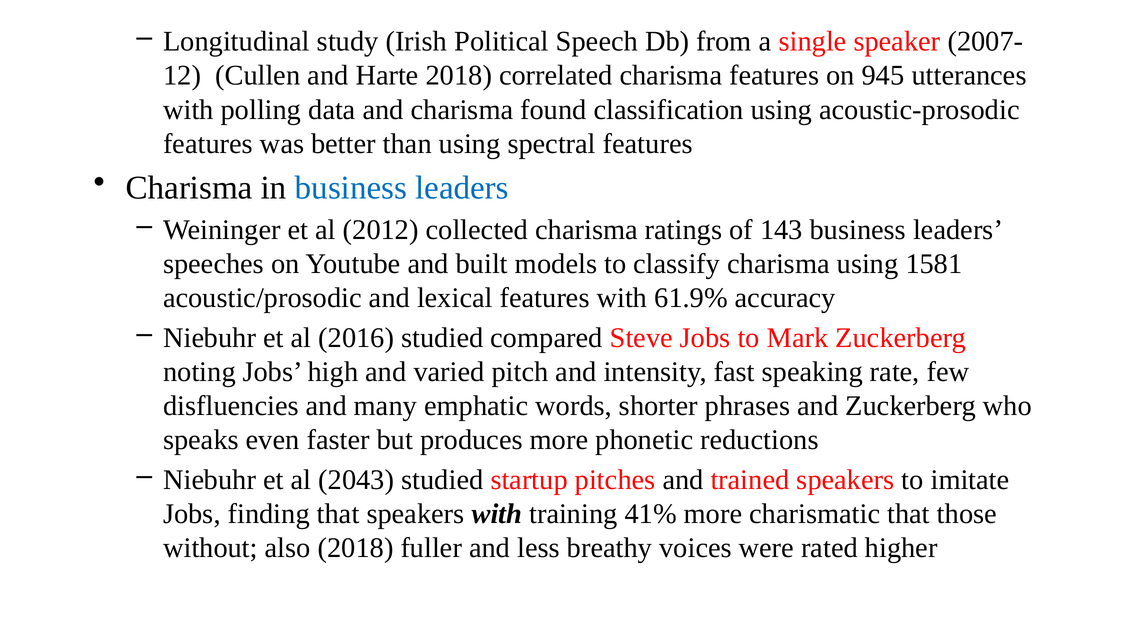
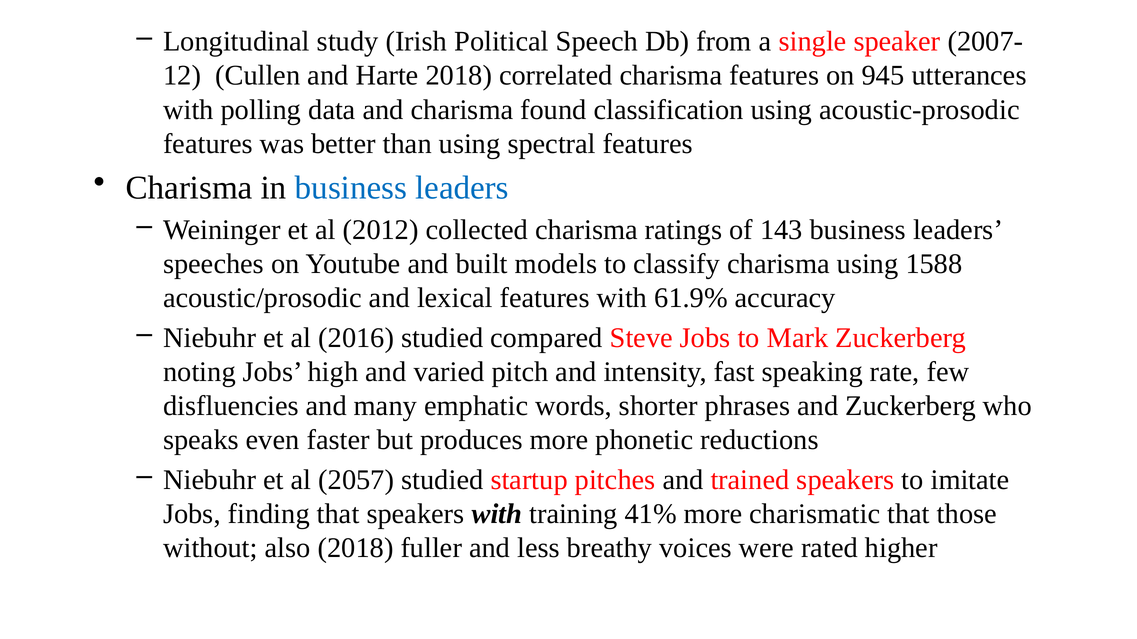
1581: 1581 -> 1588 (934, 264)
2043: 2043 -> 2057 (356, 480)
